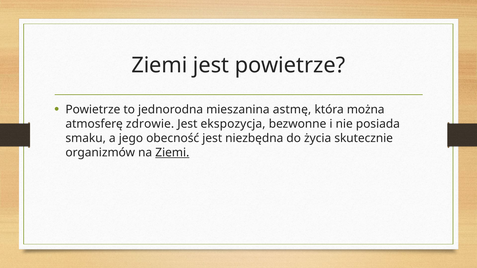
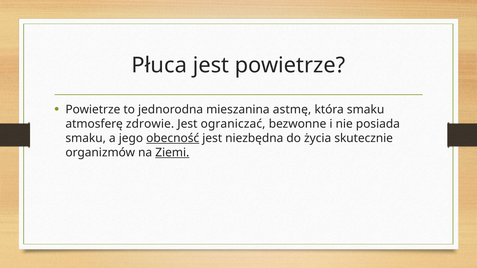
Ziemi: Ziemi -> Płuca (159, 65)
która można: można -> smaku (366, 110)
ekspozycja: ekspozycja -> ograniczać (233, 124)
obecność underline: none -> present (173, 138)
